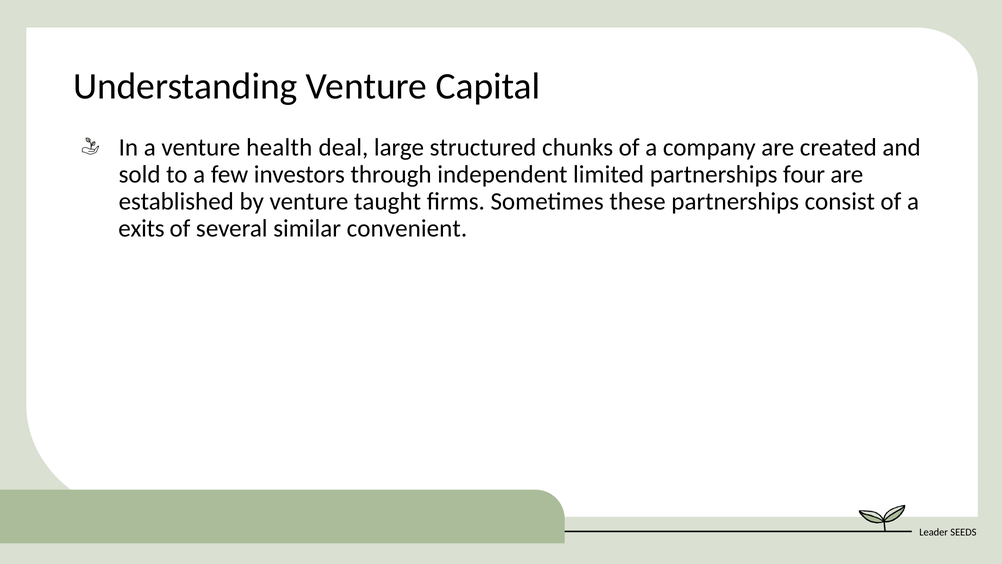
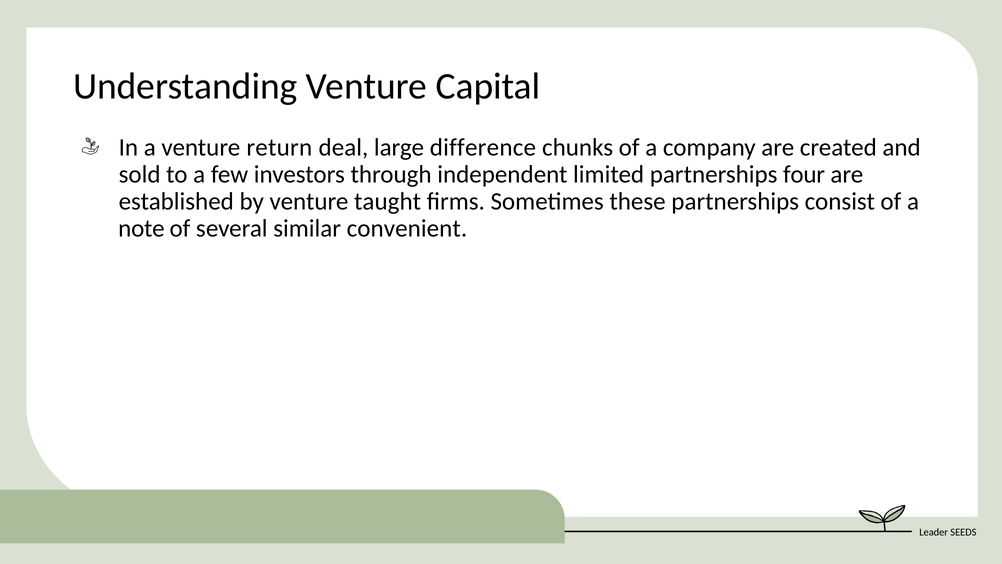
health: health -> return (279, 147)
structured: structured -> difference (483, 147)
exits: exits -> note (141, 228)
